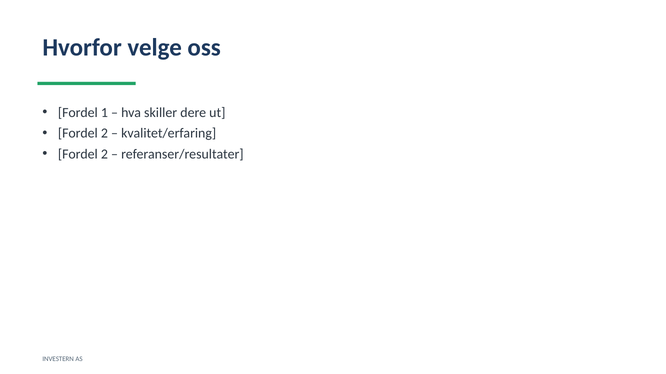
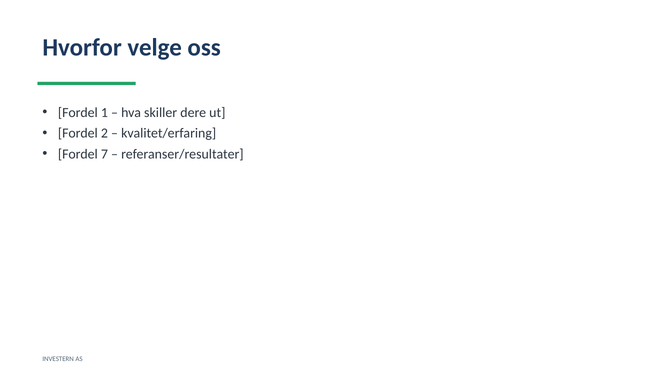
2: 2 -> 7 (104, 154)
